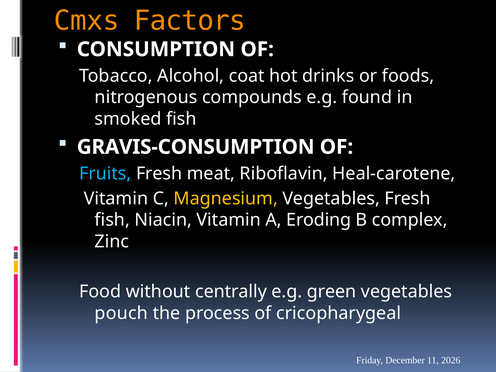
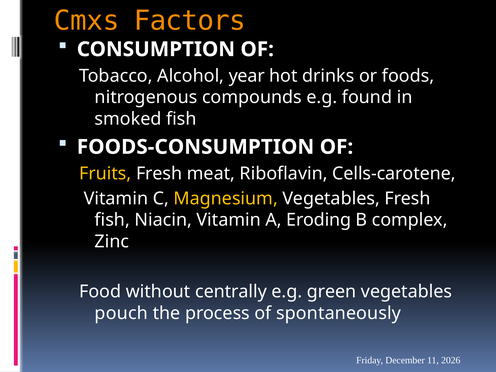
coat: coat -> year (247, 76)
GRAVIS-CONSUMPTION: GRAVIS-CONSUMPTION -> FOODS-CONSUMPTION (196, 147)
Fruits colour: light blue -> yellow (105, 174)
Heal-carotene: Heal-carotene -> Cells-carotene (394, 174)
cricopharygeal: cricopharygeal -> spontaneously (339, 313)
